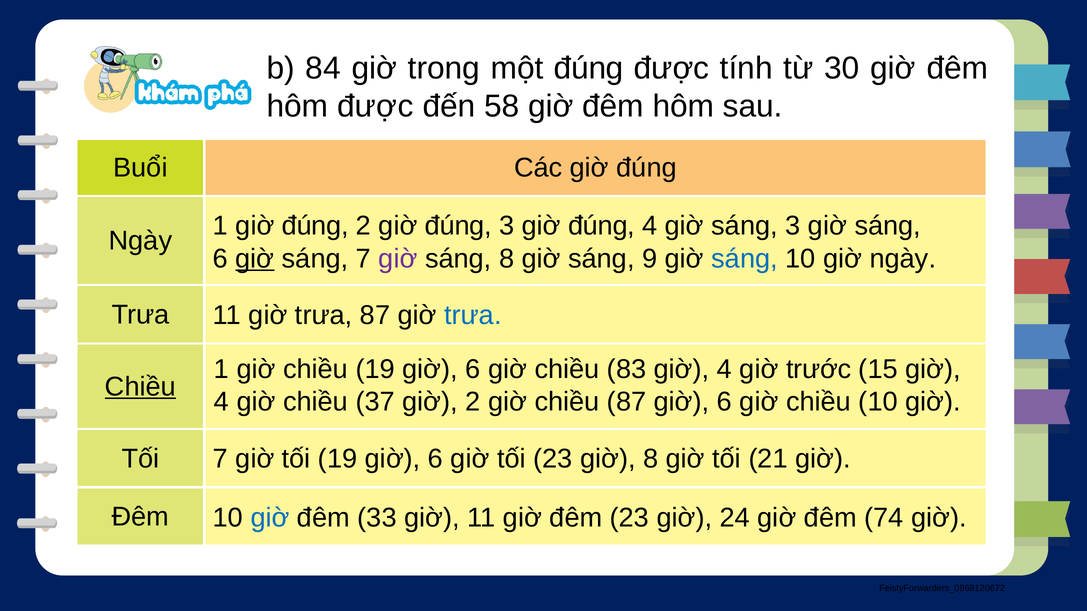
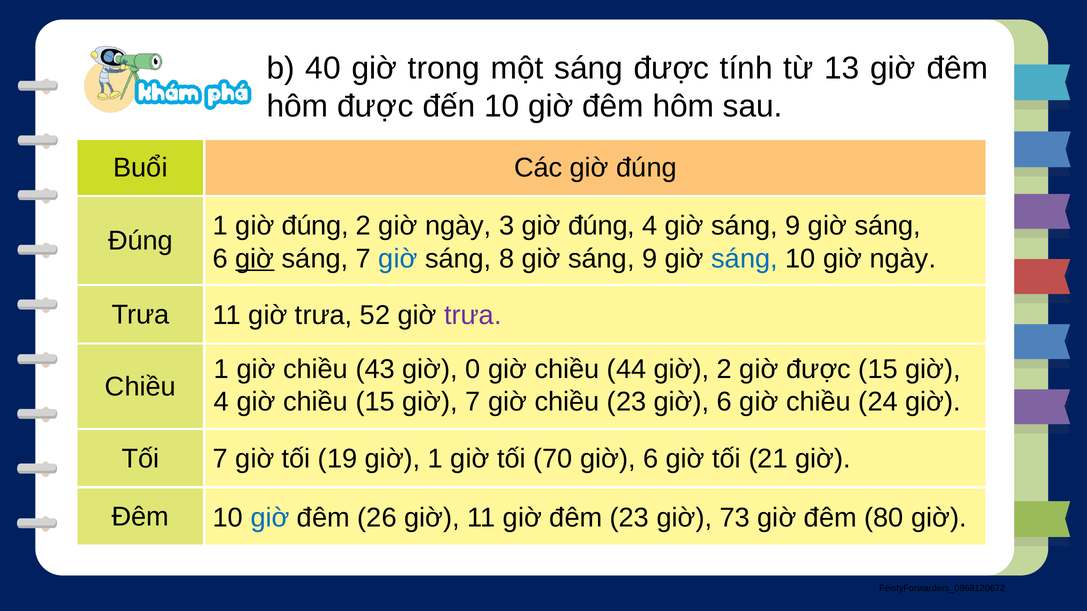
84: 84 -> 40 (323, 68)
một đúng: đúng -> sáng (589, 68)
30: 30 -> 13 (842, 68)
đến 58: 58 -> 10 (502, 106)
2 giờ đúng: đúng -> ngày (458, 226)
4 giờ sáng 3: 3 -> 9 (793, 226)
Ngày: Ngày -> Đúng (141, 241)
giờ colour: purple -> blue (398, 259)
trưa 87: 87 -> 52 (375, 316)
trưa colour: blue -> purple (473, 316)
chiều 19: 19 -> 43 (375, 370)
6: 6 -> 0 (473, 370)
83: 83 -> 44 (627, 370)
4: 4 -> 2 (724, 370)
giờ trước: trước -> được (819, 370)
Chiều underline: present -> none (140, 387)
chiều 37: 37 -> 15 (375, 402)
2: 2 -> 7 (473, 402)
chiều 87: 87 -> 23 (627, 402)
chiều 10: 10 -> 24 (878, 402)
tối 19 giờ 6: 6 -> 1 (435, 459)
tối 23: 23 -> 70 (553, 459)
8: 8 -> 6 (651, 459)
33: 33 -> 26 (377, 518)
24: 24 -> 73 (735, 518)
74: 74 -> 80 (884, 518)
